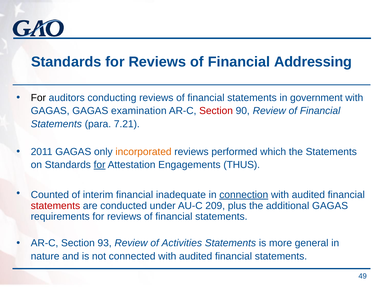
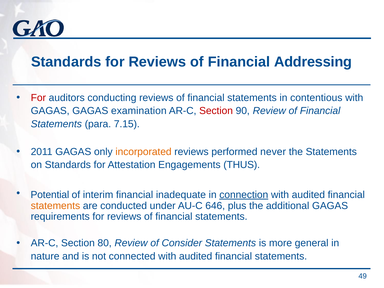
For colour: black -> red (38, 98)
government: government -> contentious (316, 98)
7.21: 7.21 -> 7.15 (127, 124)
which: which -> never (273, 152)
for underline: present -> none (100, 165)
Counted: Counted -> Potential (50, 195)
statements colour: red -> orange (55, 206)
209: 209 -> 646 (215, 206)
93: 93 -> 80 (105, 243)
Activities: Activities -> Consider (182, 243)
